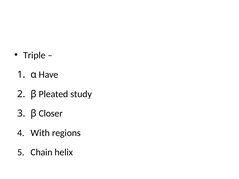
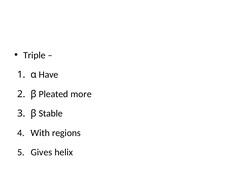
study: study -> more (81, 94)
Closer: Closer -> Stable (51, 114)
Chain: Chain -> Gives (41, 153)
